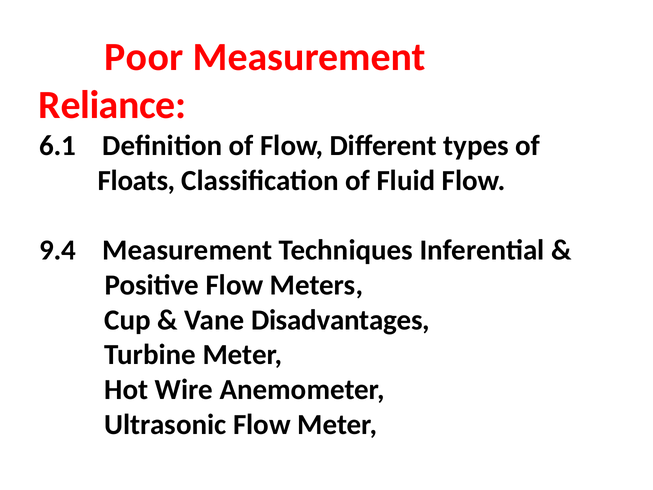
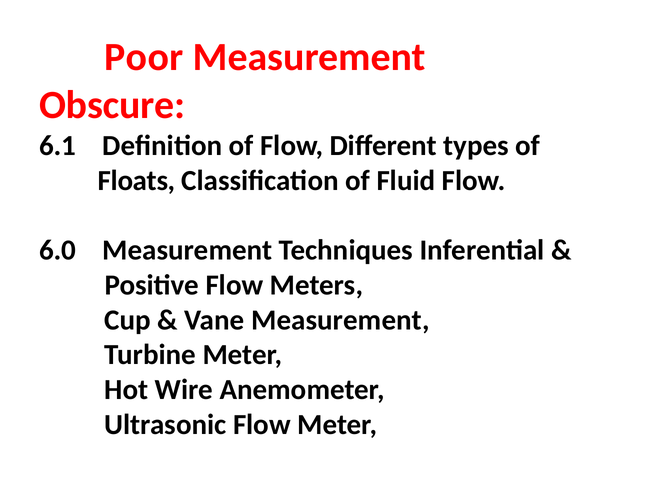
Reliance: Reliance -> Obscure (112, 105)
9.4: 9.4 -> 6.0 (58, 250)
Vane Disadvantages: Disadvantages -> Measurement (340, 320)
